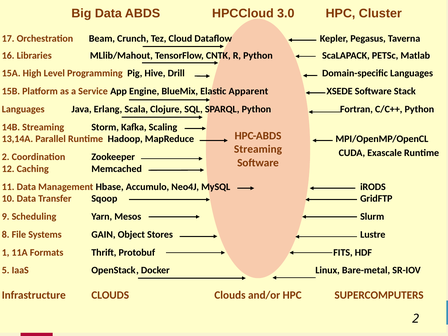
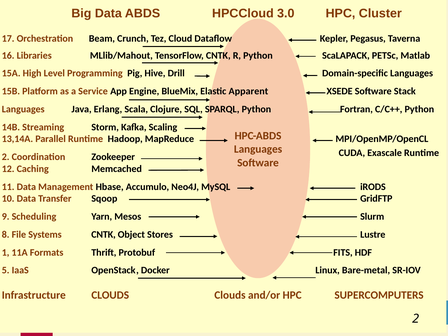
Streaming: Streaming -> Languages (258, 149)
Systems GAIN: GAIN -> CNTK (103, 234)
